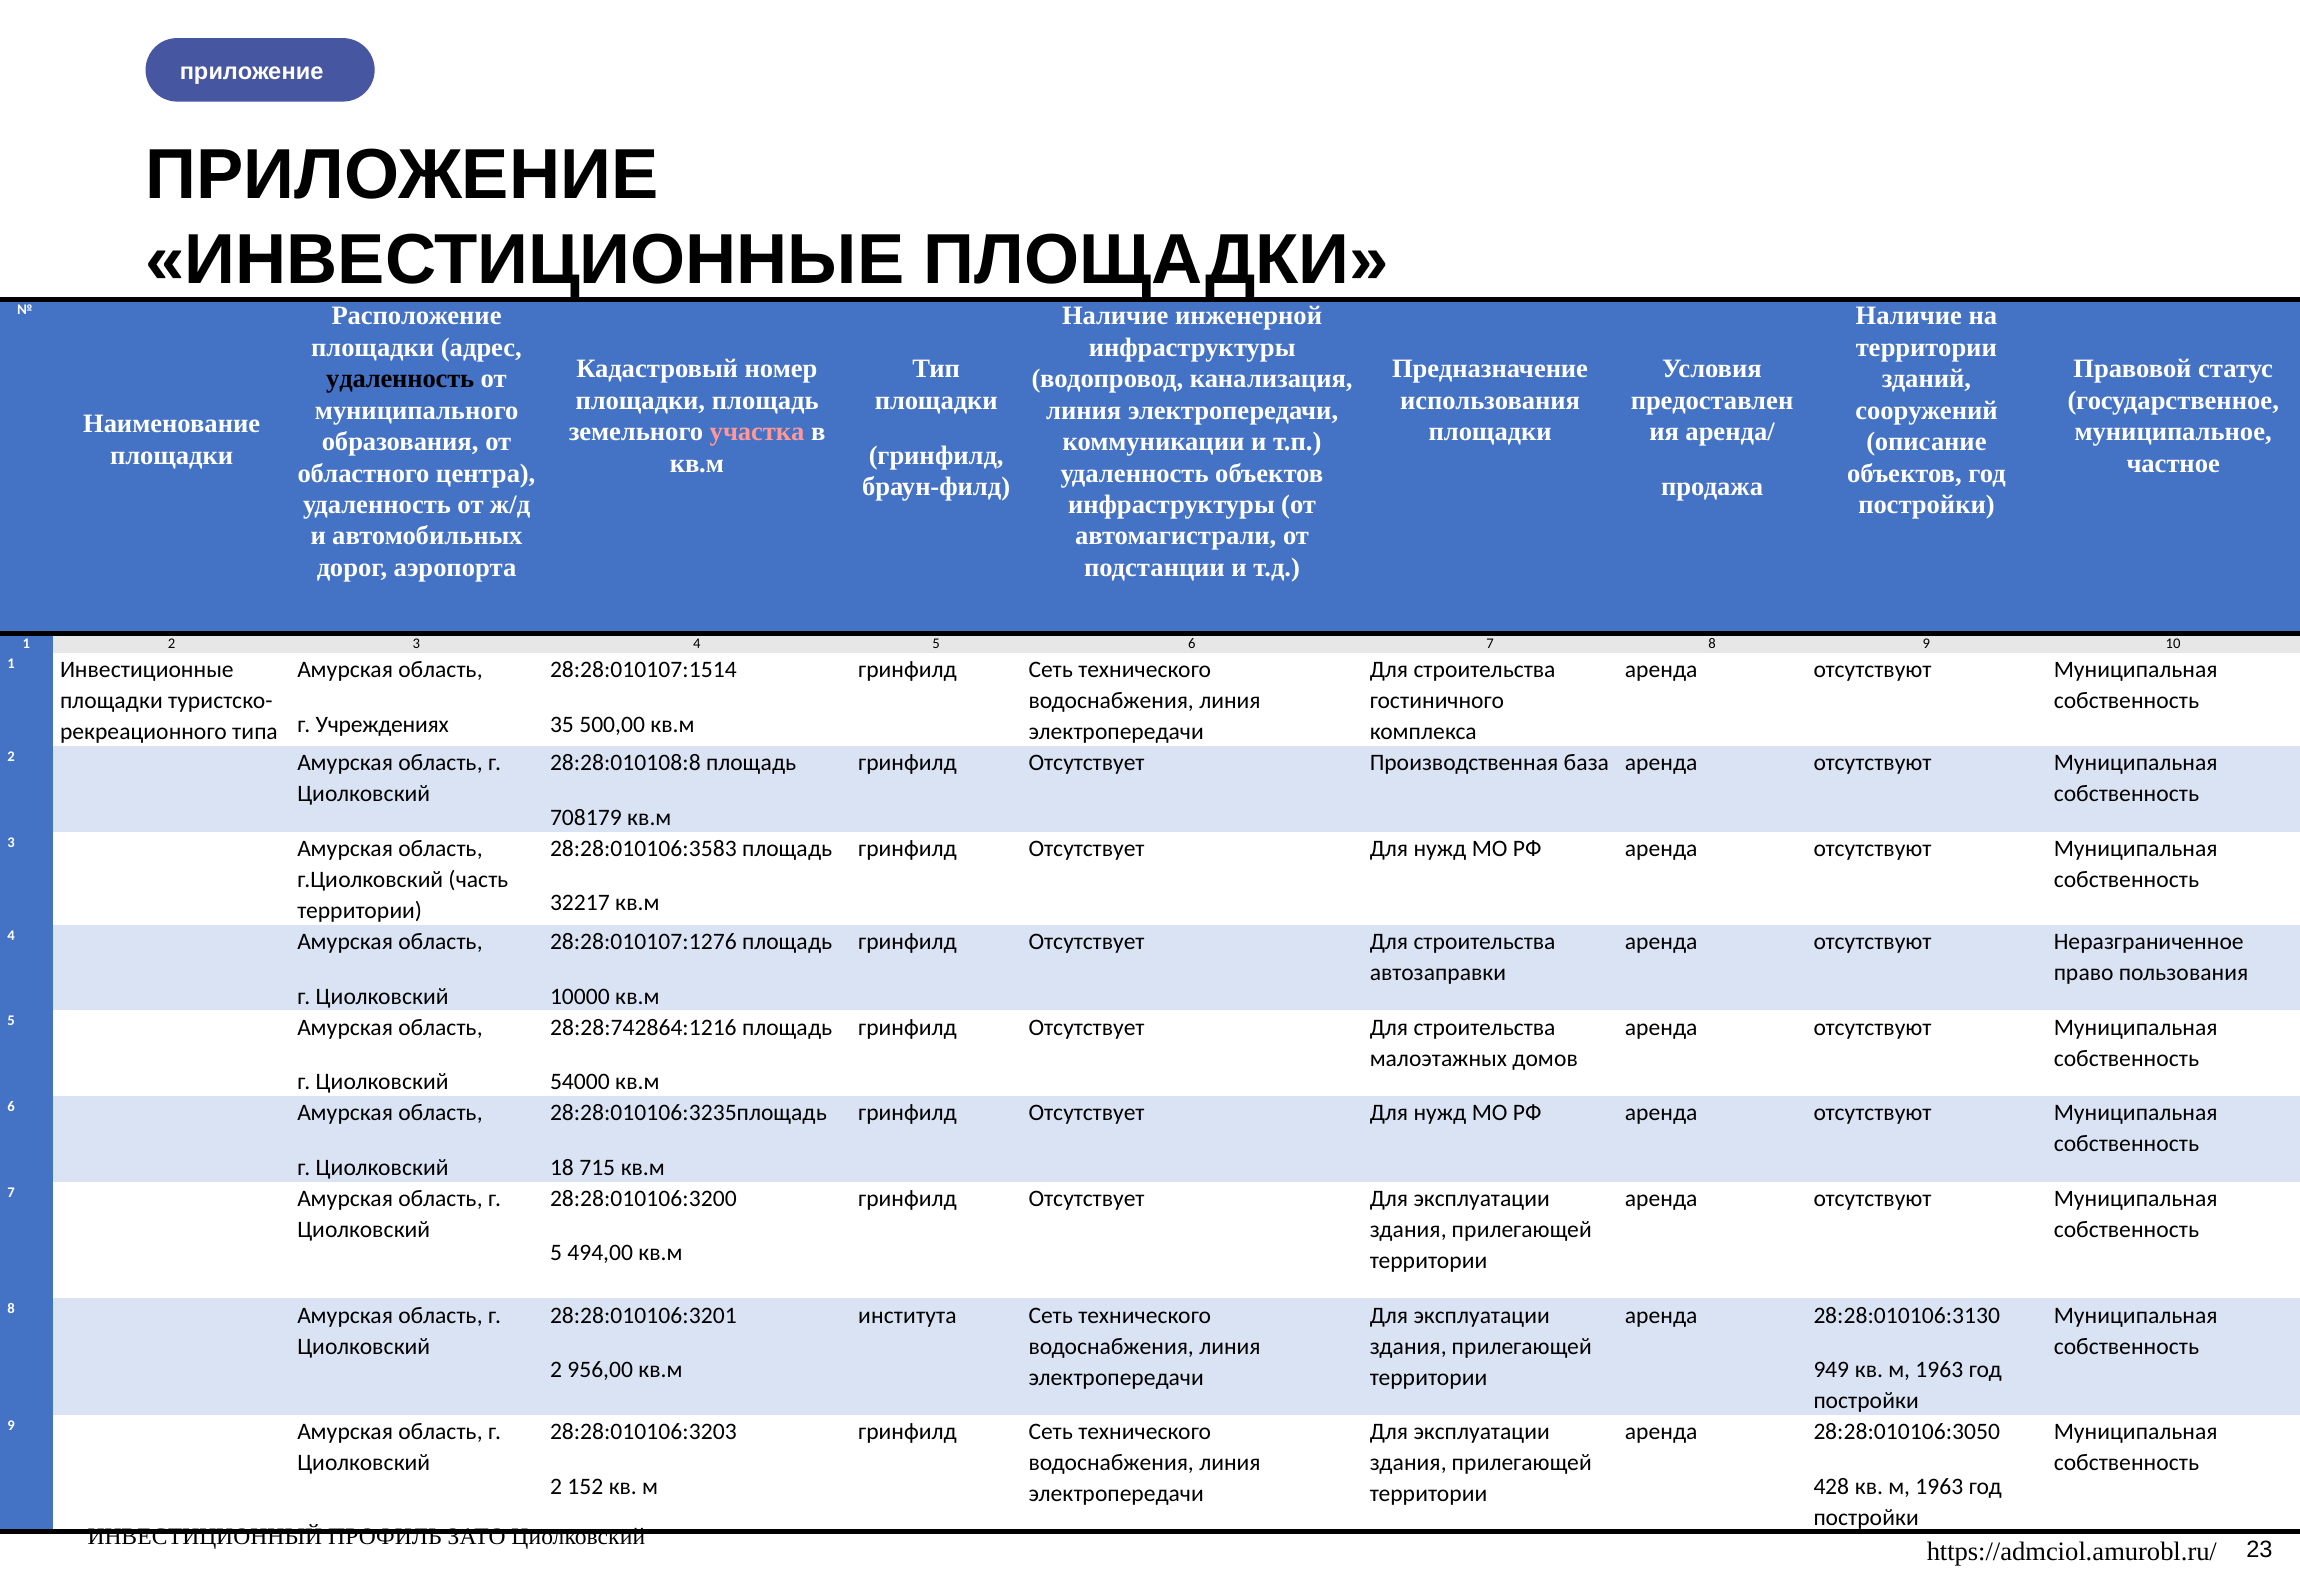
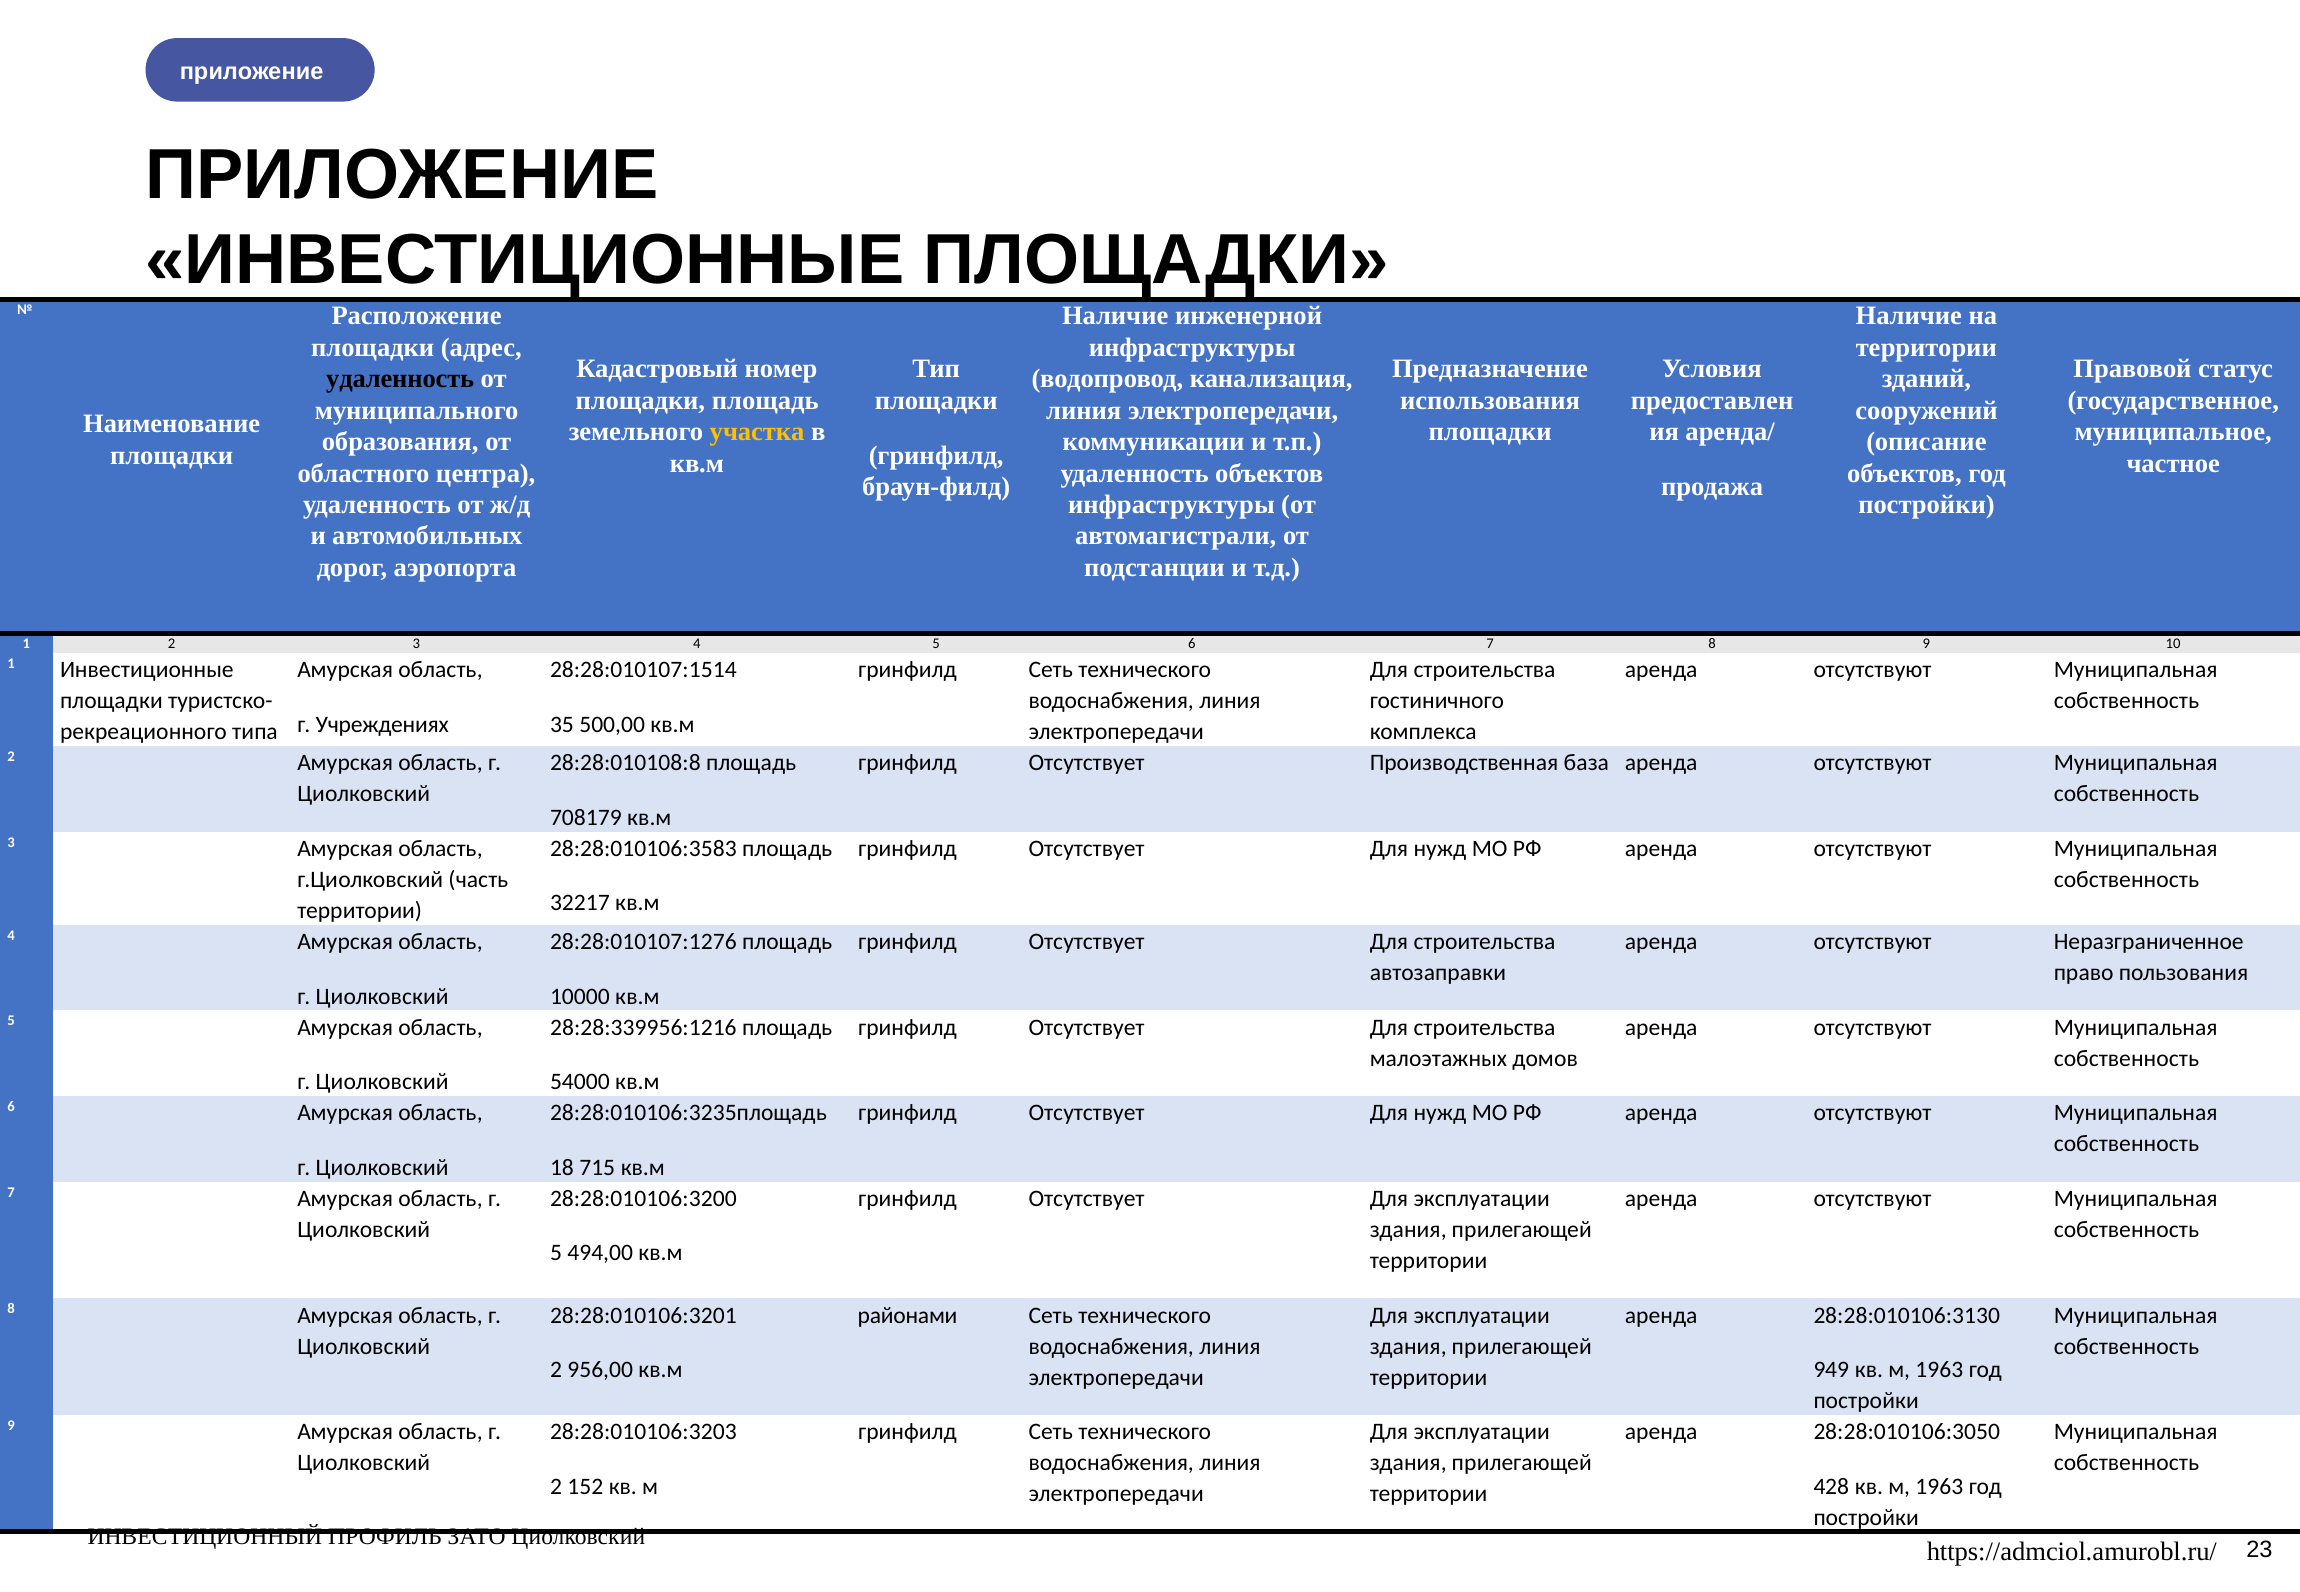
участка colour: pink -> yellow (757, 432)
28:28:742864:1216: 28:28:742864:1216 -> 28:28:339956:1216 (643, 1028)
института: института -> районами (908, 1316)
